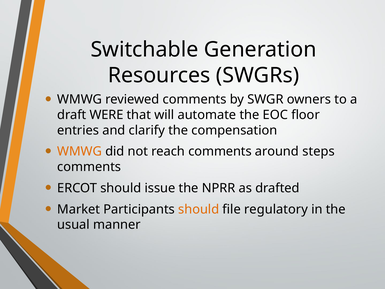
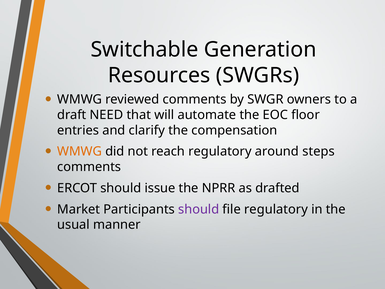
WERE: WERE -> NEED (106, 115)
reach comments: comments -> regulatory (220, 151)
should colour: orange -> purple (199, 209)
